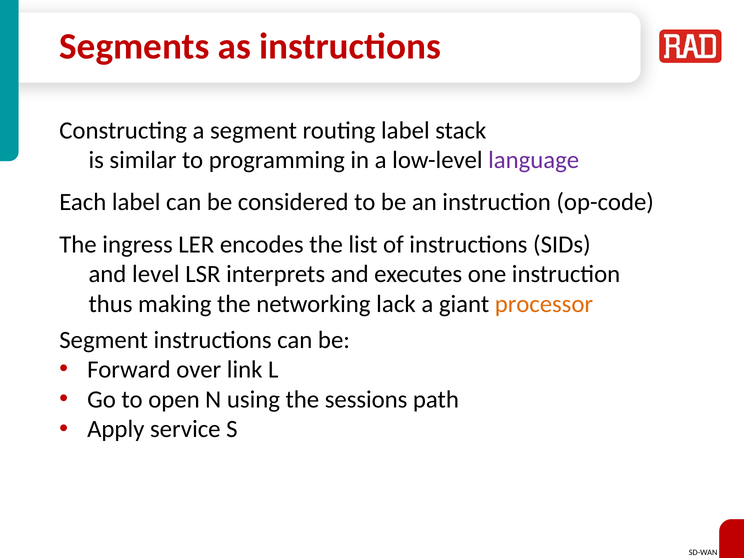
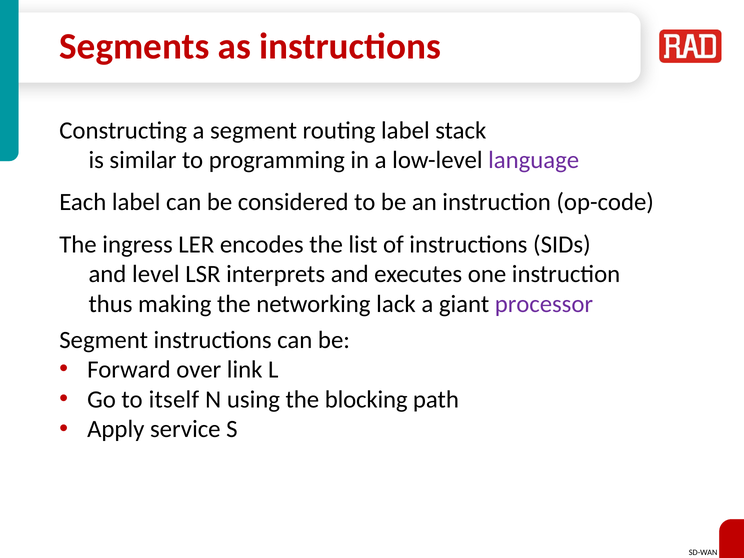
processor colour: orange -> purple (544, 304)
open: open -> itself (174, 399)
sessions: sessions -> blocking (366, 399)
